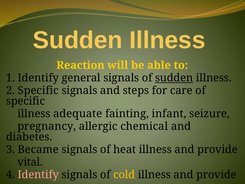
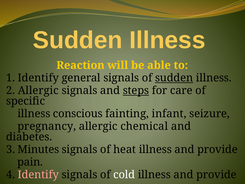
2 Specific: Specific -> Allergic (38, 90)
steps underline: none -> present (136, 90)
adequate: adequate -> conscious (78, 114)
Became: Became -> Minutes (38, 149)
vital: vital -> pain (30, 162)
cold colour: yellow -> white (124, 175)
